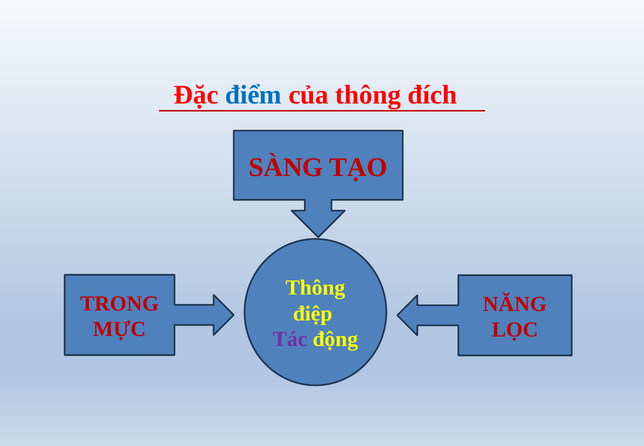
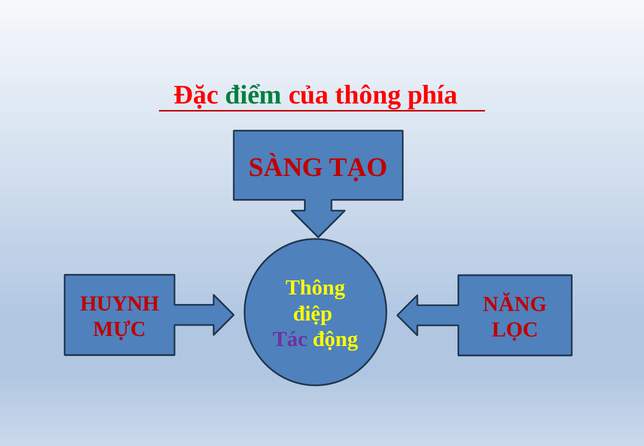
điểm colour: blue -> green (254, 95)
đích: đích -> phía (433, 95)
TRONG: TRONG -> HUYNH (120, 303)
